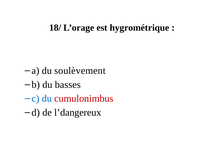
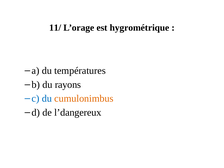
18/: 18/ -> 11/ (55, 28)
soulèvement: soulèvement -> températures (80, 71)
basses: basses -> rayons (68, 85)
cumulonimbus colour: red -> orange (84, 99)
